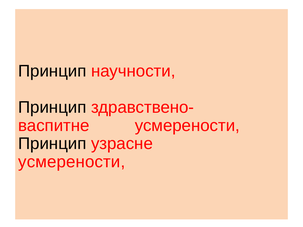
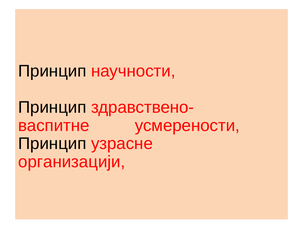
усмерености: усмерености -> организацији (72, 162)
